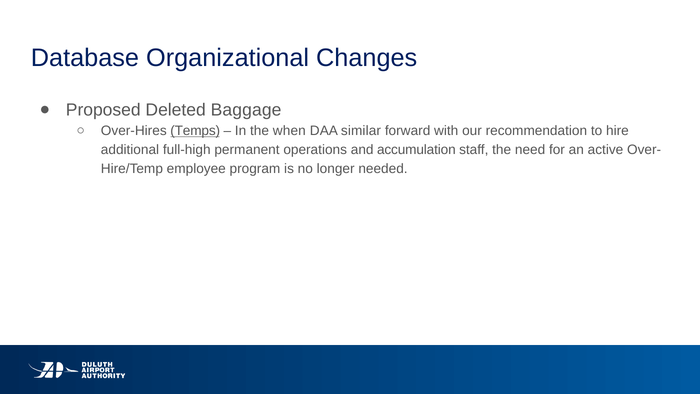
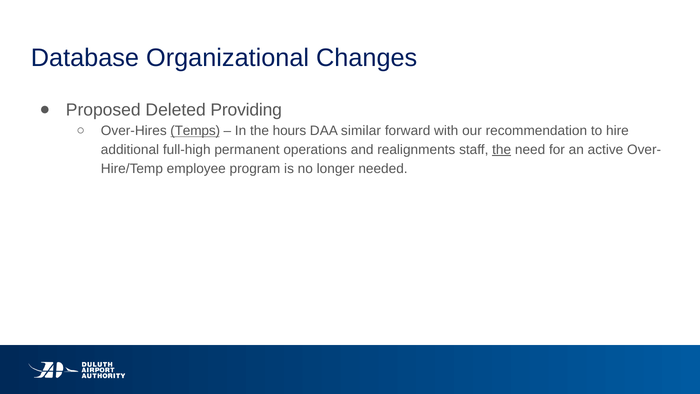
Baggage: Baggage -> Providing (246, 110)
when: when -> hours (289, 131)
accumulation: accumulation -> realignments (416, 150)
the underline: none -> present (502, 150)
